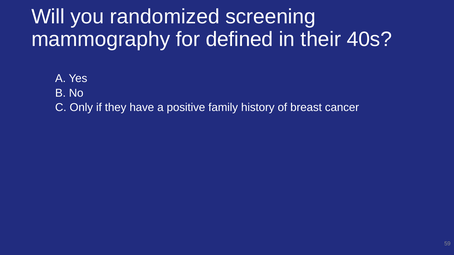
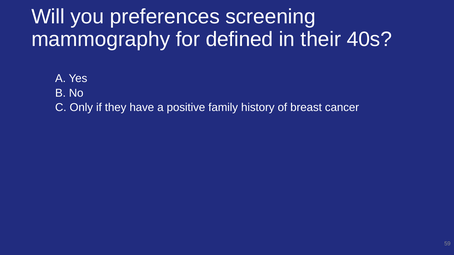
randomized: randomized -> preferences (165, 17)
